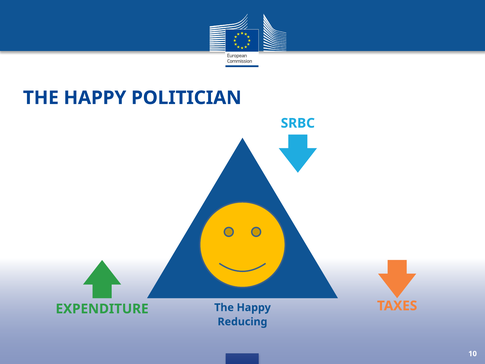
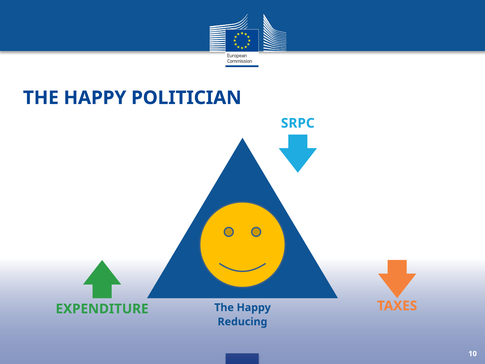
SRBC: SRBC -> SRPC (298, 123)
